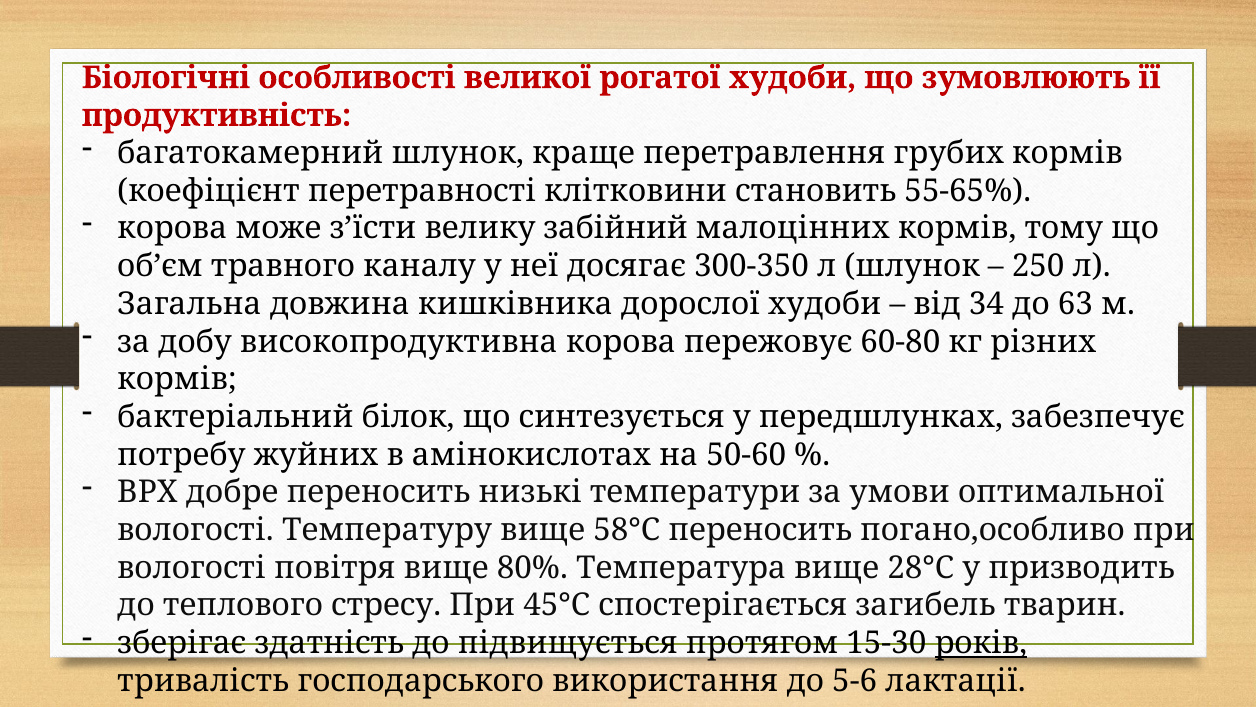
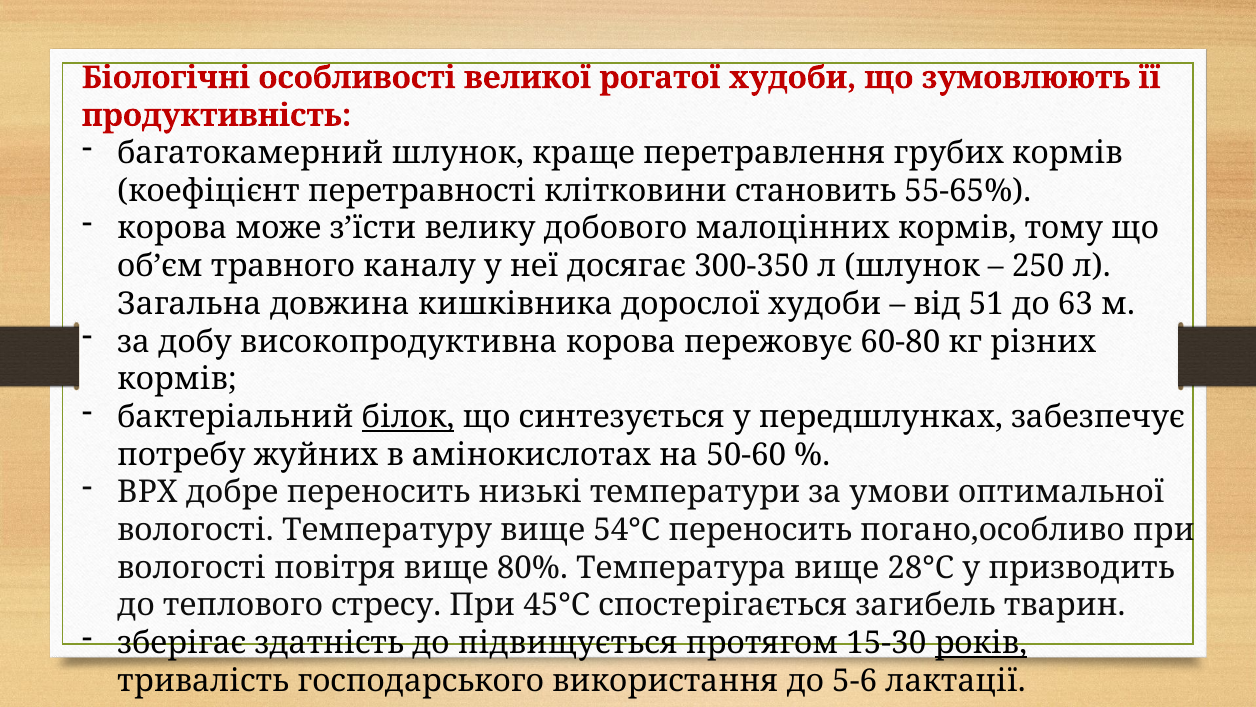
забійний: забійний -> добового (615, 228)
34: 34 -> 51 (986, 304)
білок underline: none -> present (408, 417)
58°С: 58°С -> 54°С (627, 530)
